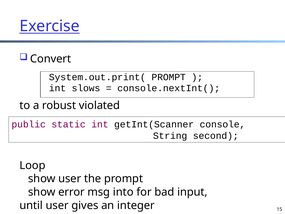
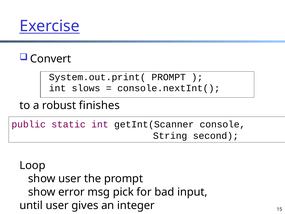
violated: violated -> finishes (99, 105)
into: into -> pick (123, 192)
